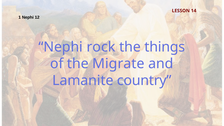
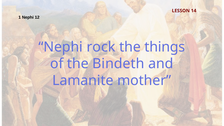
Migrate: Migrate -> Bindeth (118, 64)
country: country -> mother (144, 81)
